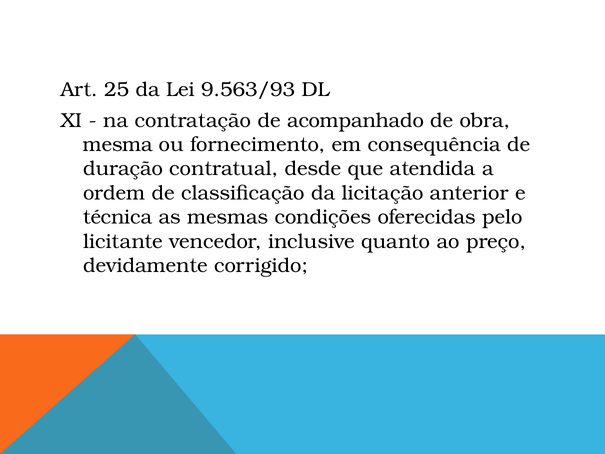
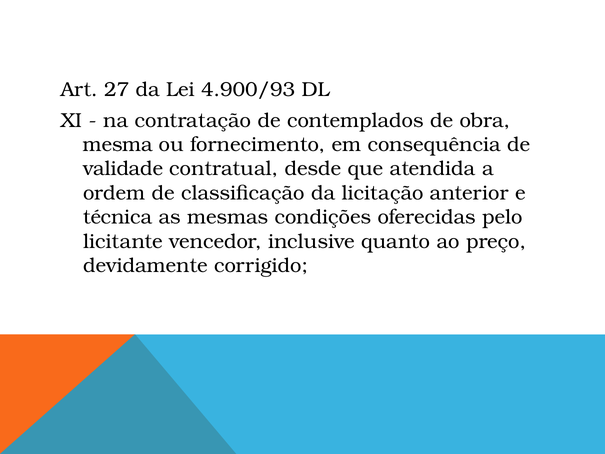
25: 25 -> 27 (117, 89)
9.563/93: 9.563/93 -> 4.900/93 (248, 89)
acompanhado: acompanhado -> contemplados (355, 120)
duração: duração -> validade (123, 169)
